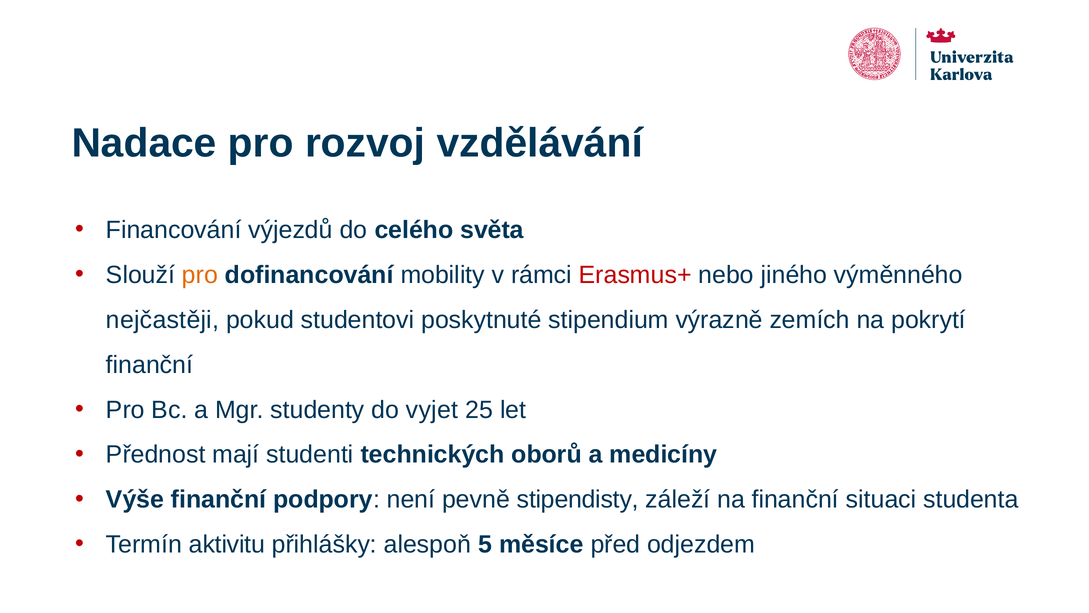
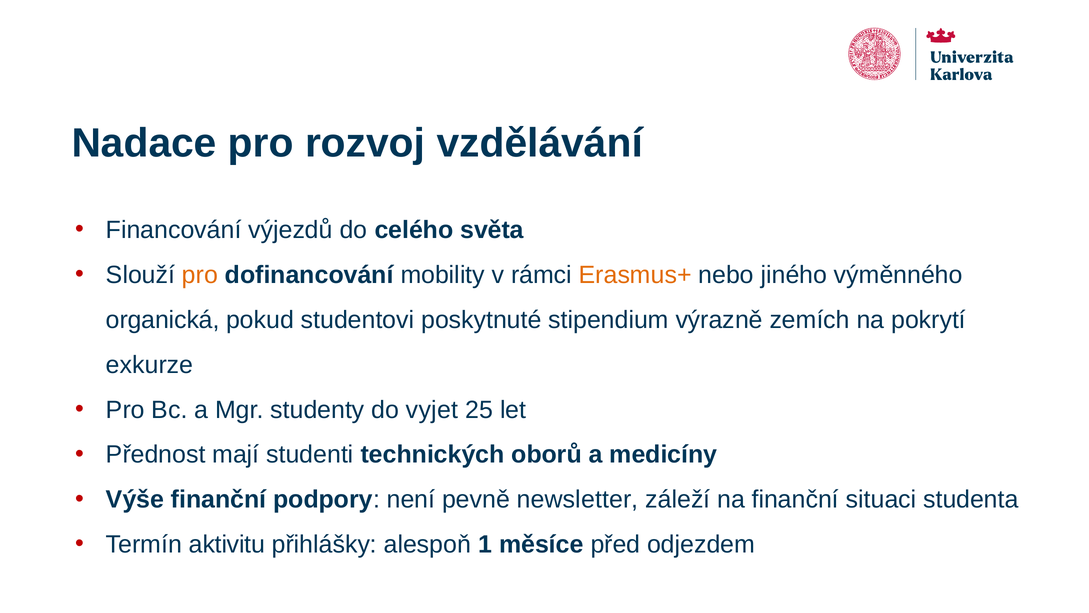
Erasmus+ colour: red -> orange (635, 275)
nejčastěji: nejčastěji -> organická (163, 320)
finanční: finanční -> exkurze (150, 365)
stipendisty: stipendisty -> newsletter (578, 499)
5: 5 -> 1 (485, 544)
